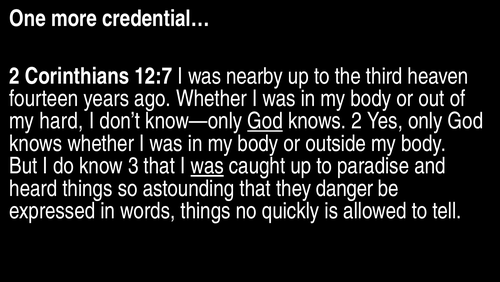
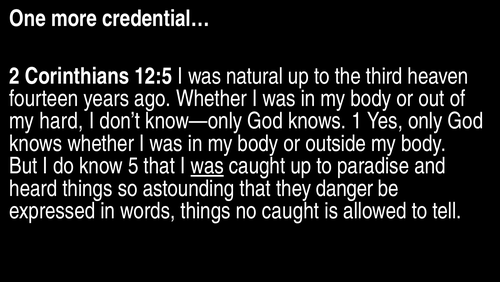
12:7: 12:7 -> 12:5 (153, 76)
nearby: nearby -> natural (255, 76)
God underline: present -> none (265, 121)
knows 2: 2 -> 1 (357, 121)
3: 3 -> 5 (133, 166)
no quickly: quickly -> caught (291, 210)
